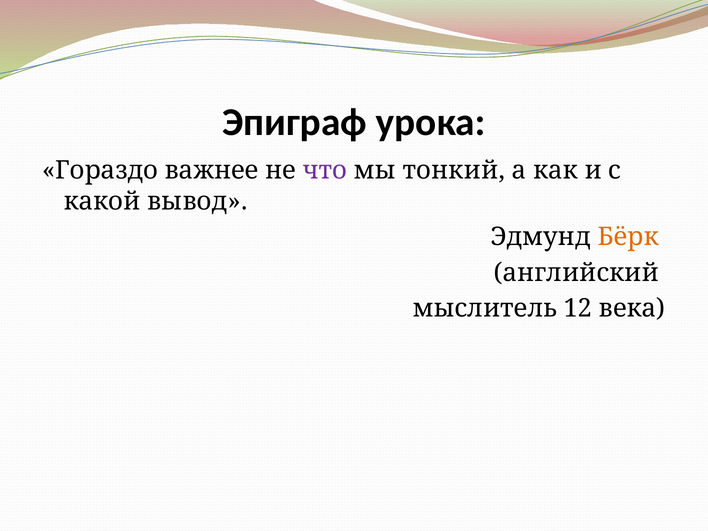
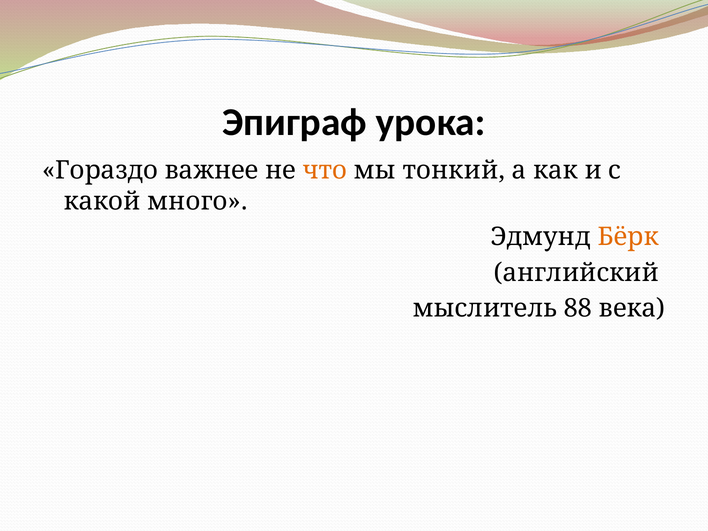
что colour: purple -> orange (325, 170)
вывод: вывод -> много (197, 201)
12: 12 -> 88 (578, 308)
